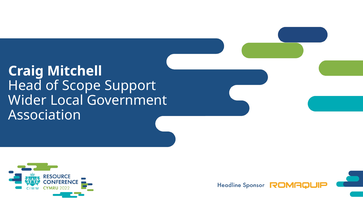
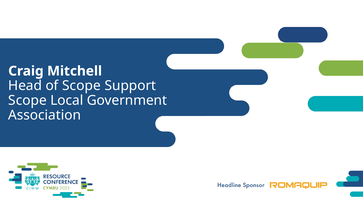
Wider: Wider -> Scope (27, 101)
